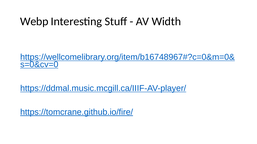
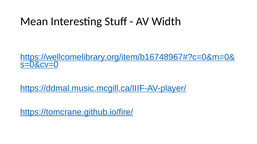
Webp: Webp -> Mean (34, 22)
